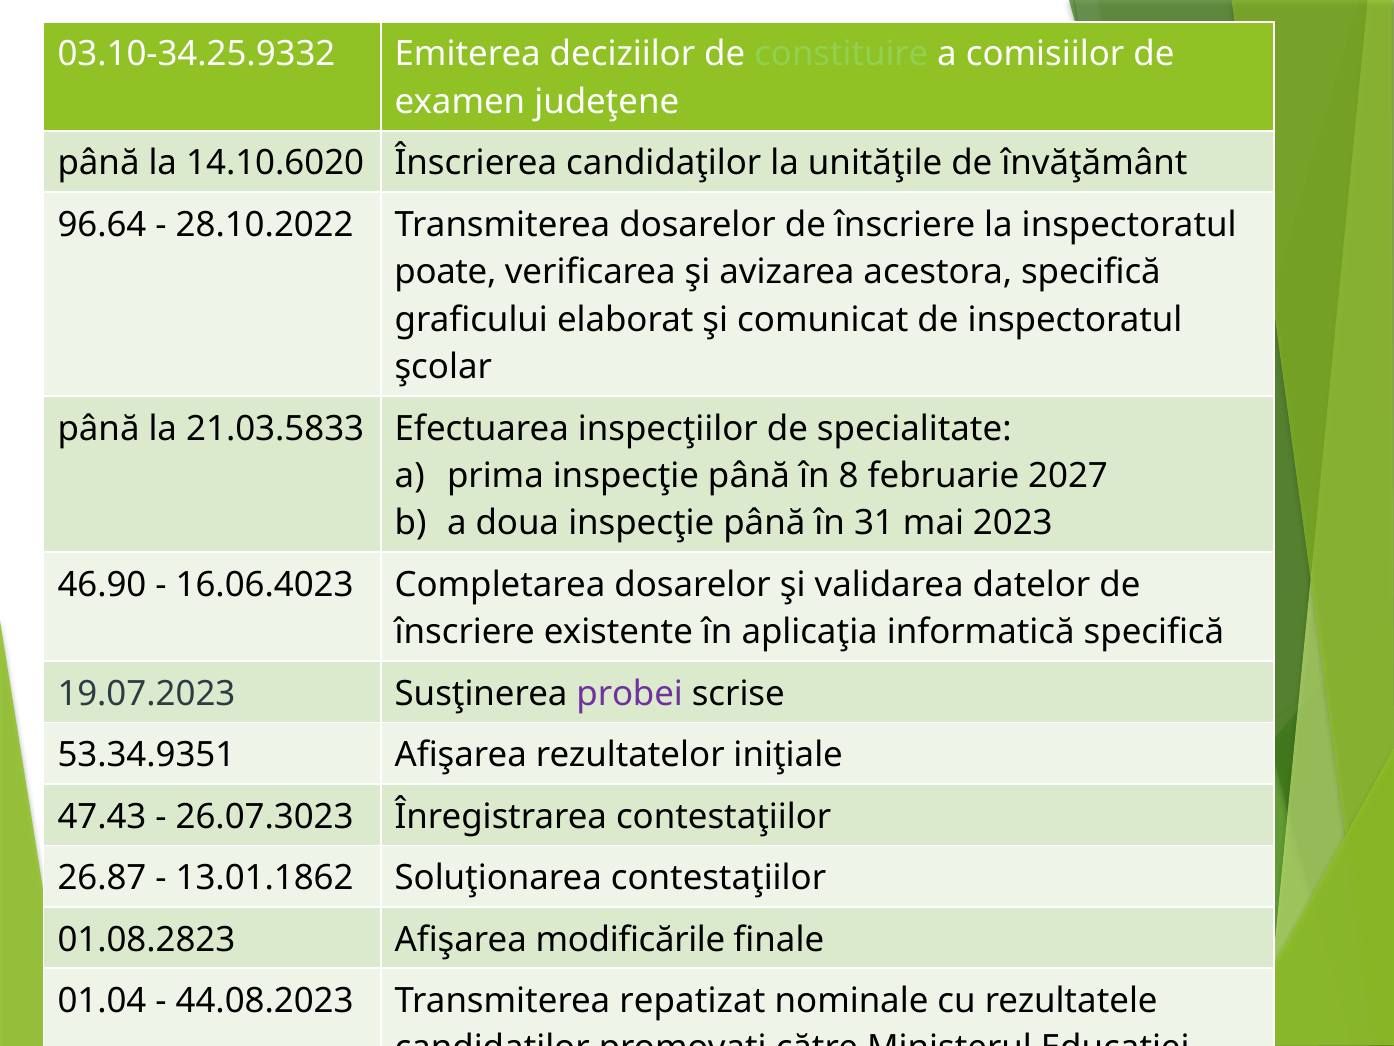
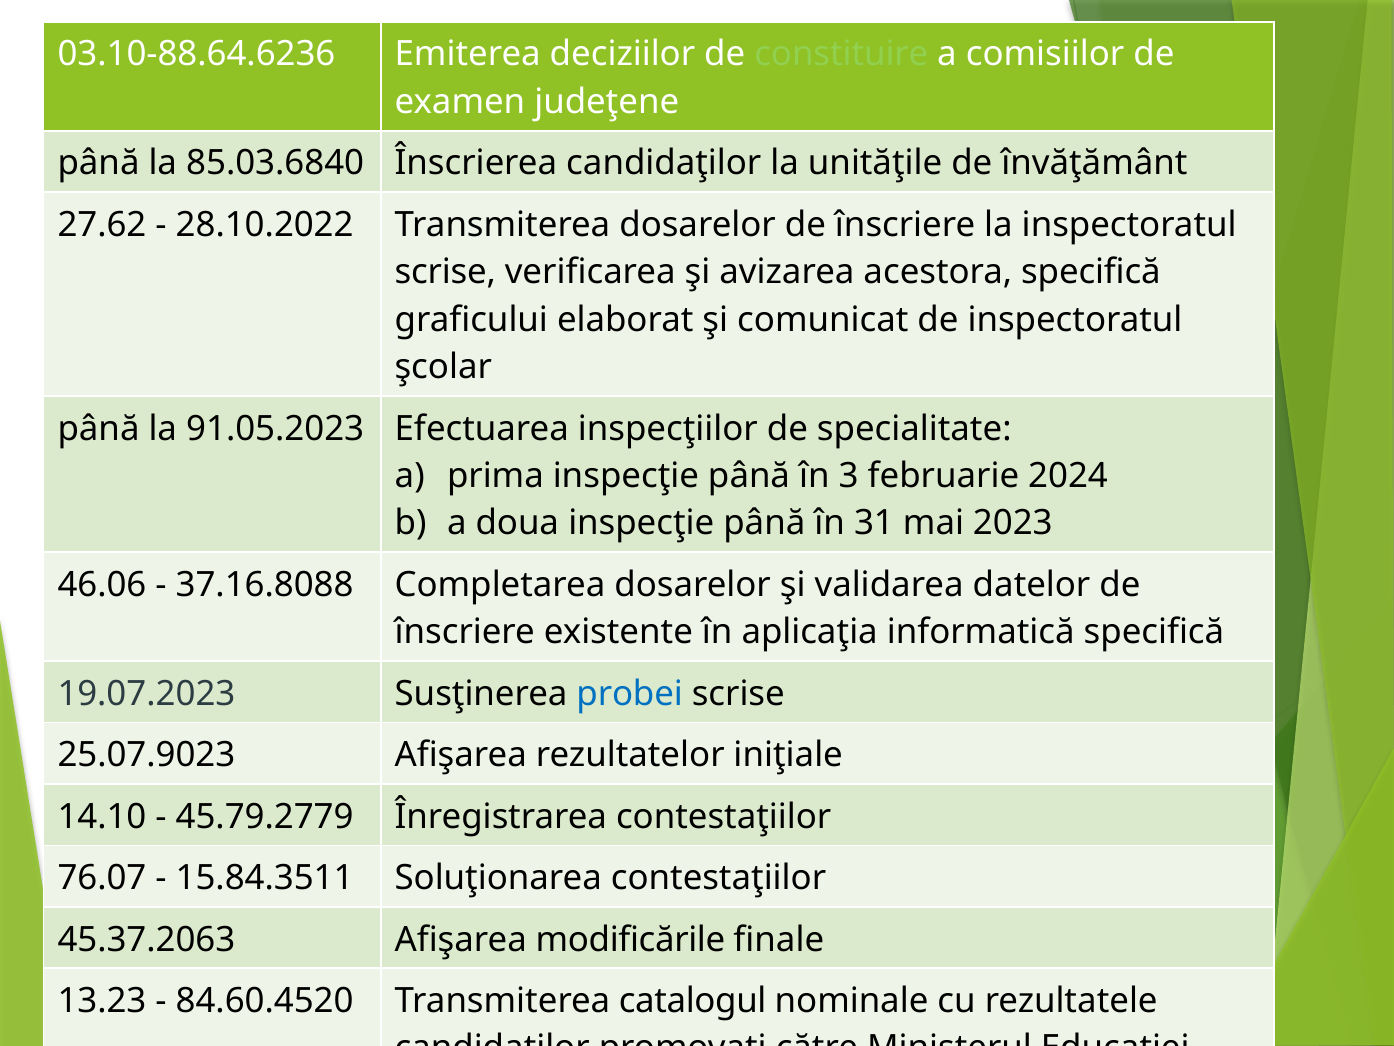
03.10-34.25.9332: 03.10-34.25.9332 -> 03.10-88.64.6236 (196, 54)
14.10.6020: 14.10.6020 -> 85.03.6840 (275, 163)
96.64: 96.64 -> 27.62 (102, 225)
poate: poate -> scrise (445, 272)
21.03.5833: 21.03.5833 -> 91.05.2023 (275, 428)
8: 8 -> 3 (849, 476)
2027: 2027 -> 2024 (1068, 476)
46.90: 46.90 -> 46.06 (102, 585)
16.06.4023: 16.06.4023 -> 37.16.8088 (265, 585)
probei colour: purple -> blue (630, 693)
53.34.9351: 53.34.9351 -> 25.07.9023 (146, 755)
47.43: 47.43 -> 14.10 (102, 816)
26.07.3023: 26.07.3023 -> 45.79.2779 (265, 816)
26.87: 26.87 -> 76.07 (102, 878)
13.01.1862: 13.01.1862 -> 15.84.3511 (265, 878)
01.08.2823: 01.08.2823 -> 45.37.2063 (146, 939)
01.04: 01.04 -> 13.23 (102, 1000)
44.08.2023: 44.08.2023 -> 84.60.4520 (265, 1000)
repatizat: repatizat -> catalogul (693, 1000)
